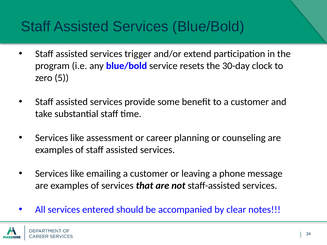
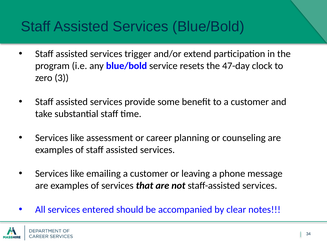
30-day: 30-day -> 47-day (236, 66)
5: 5 -> 3 (62, 78)
